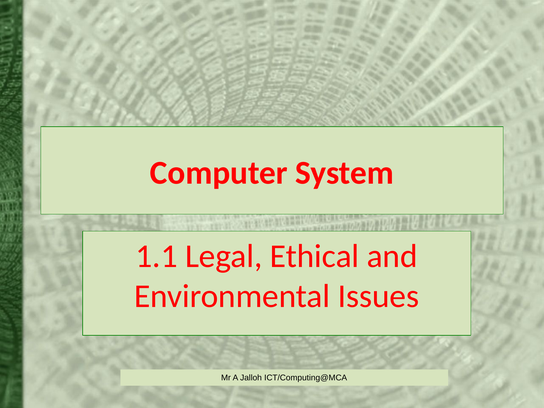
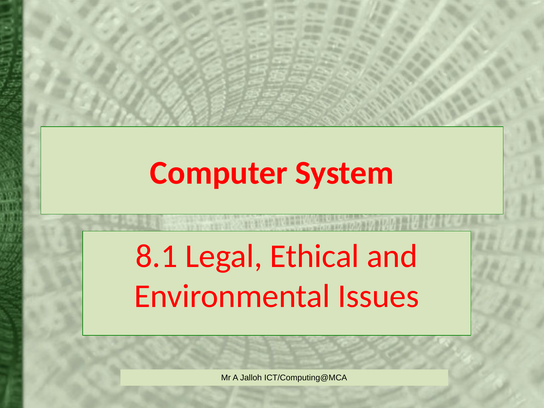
1.1: 1.1 -> 8.1 (157, 256)
